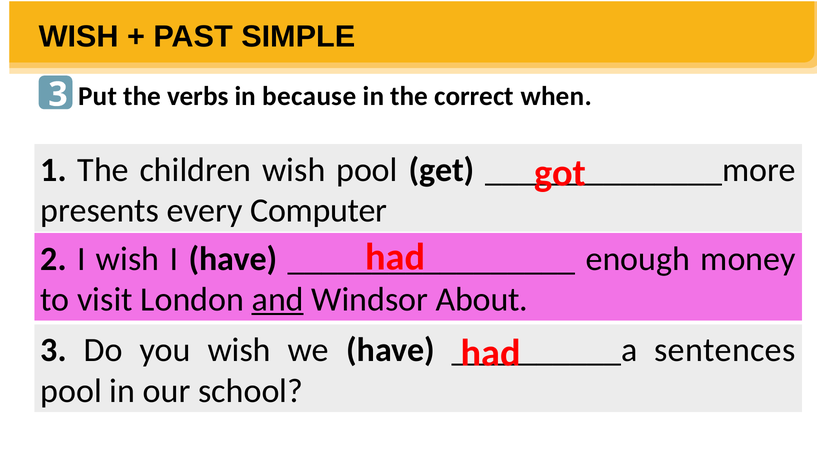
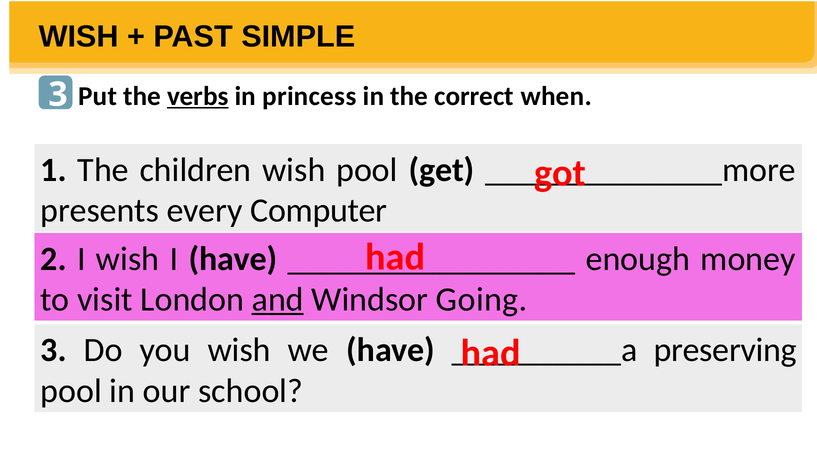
verbs underline: none -> present (198, 96)
because: because -> princess (309, 96)
About: About -> Going (482, 300)
sentences: sentences -> preserving (725, 351)
